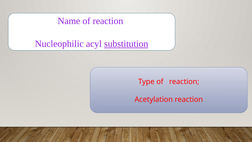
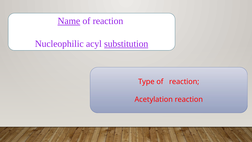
Name underline: none -> present (69, 21)
